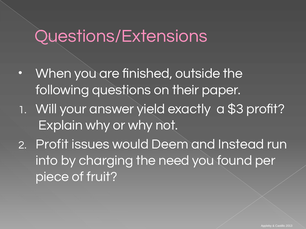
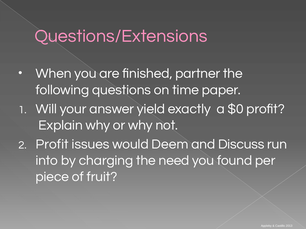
outside: outside -> partner (198, 74)
their: their -> time (186, 90)
$3: $3 -> $0 (236, 109)
Instead: Instead -> Discuss (241, 144)
